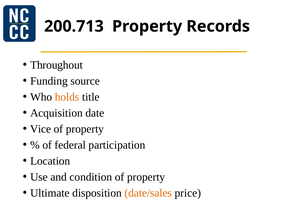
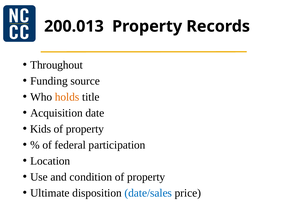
200.713: 200.713 -> 200.013 (74, 26)
Vice: Vice -> Kids (41, 129)
date/sales colour: orange -> blue (148, 193)
